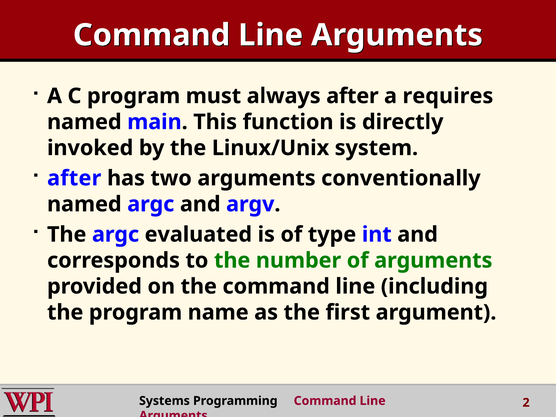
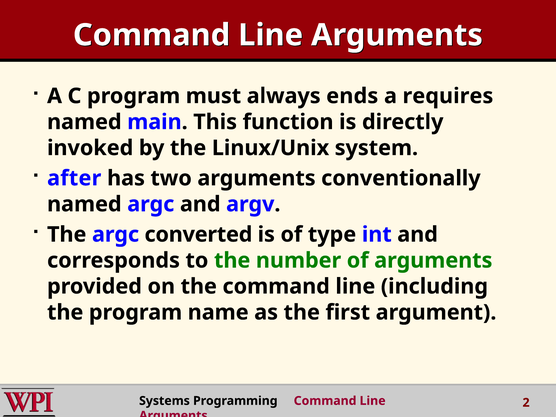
always after: after -> ends (352, 96)
evaluated: evaluated -> converted (198, 235)
